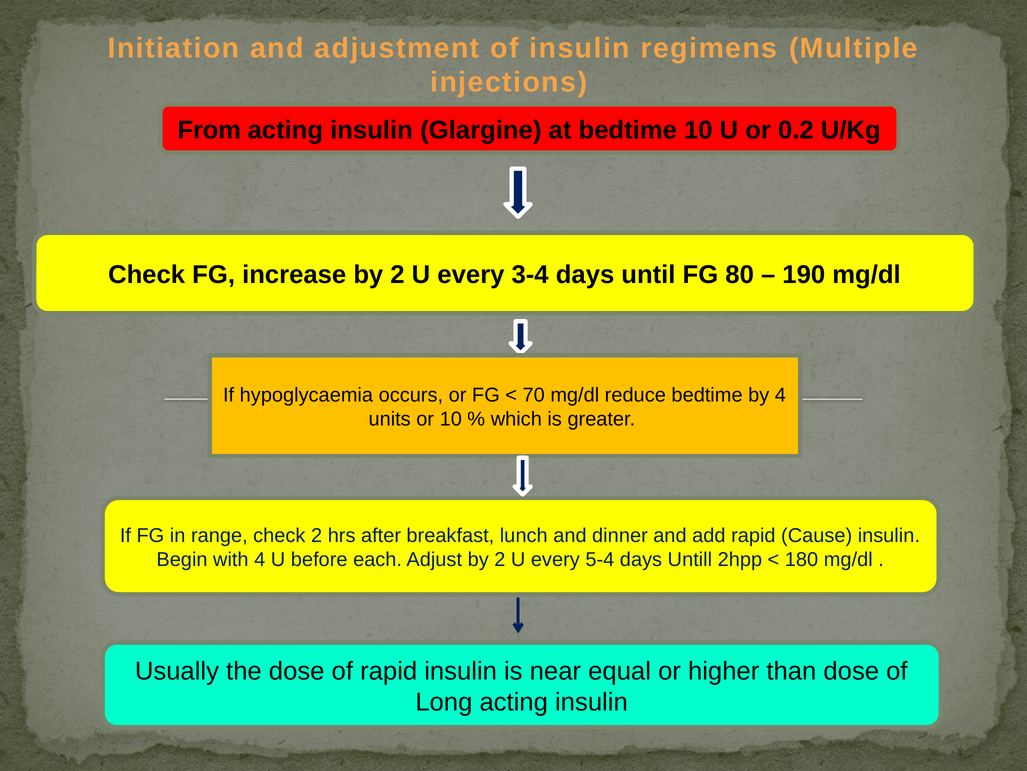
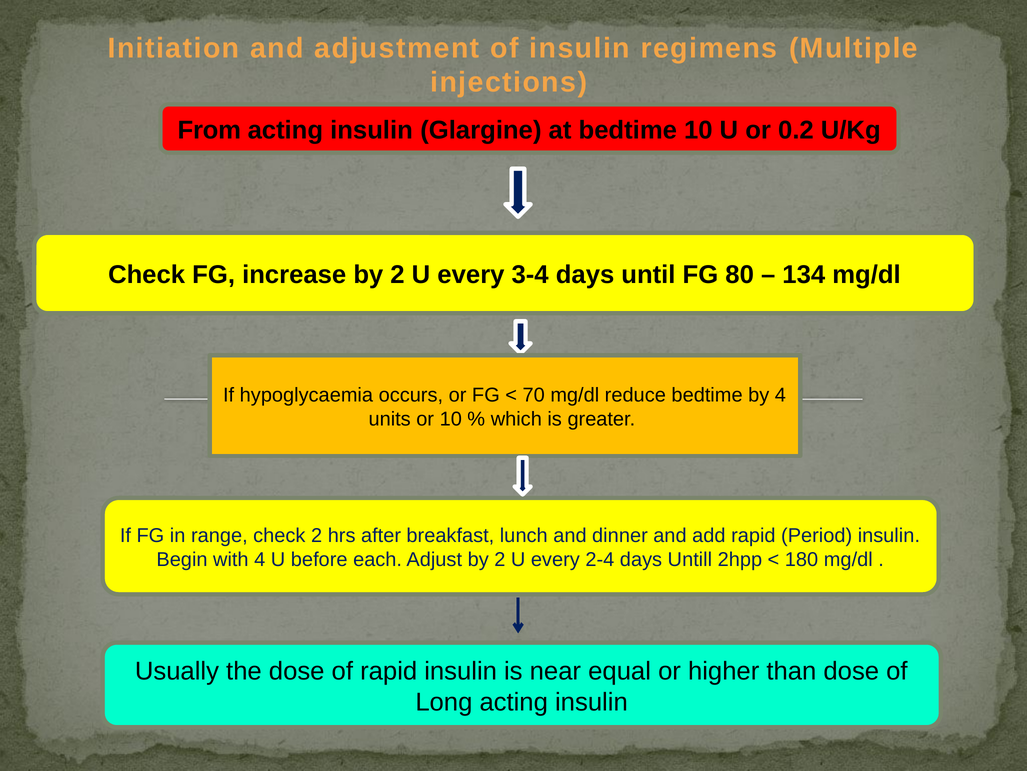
190: 190 -> 134 (804, 275)
Cause: Cause -> Period (817, 535)
5-4: 5-4 -> 2-4 (600, 559)
